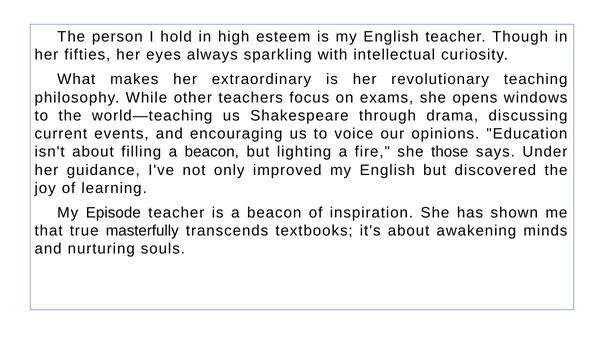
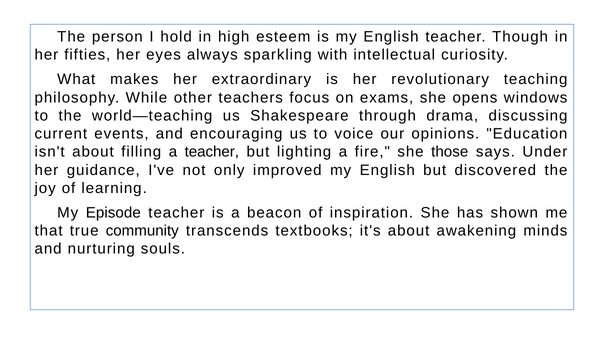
filling a beacon: beacon -> teacher (212, 152)
masterfully: masterfully -> community (142, 231)
